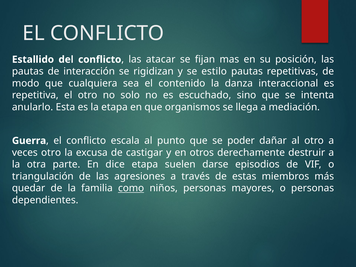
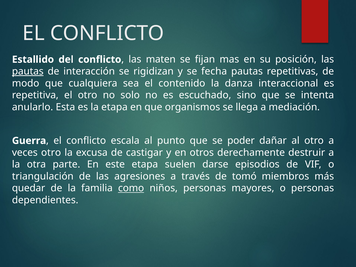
atacar: atacar -> maten (161, 59)
pautas underline: none -> present (28, 71)
estilo: estilo -> fecha (214, 71)
dice: dice -> este (115, 164)
estas: estas -> tomó (244, 176)
